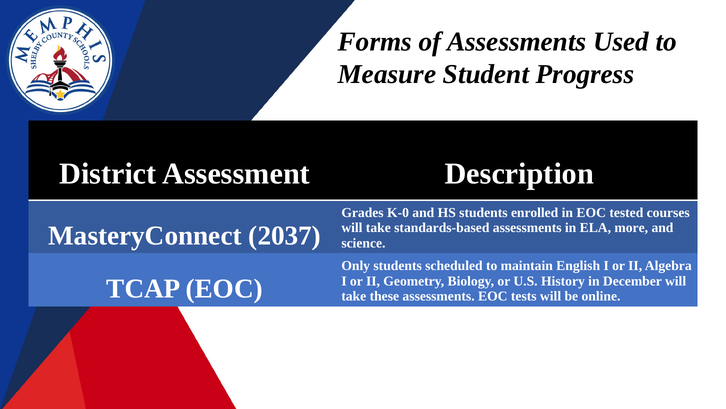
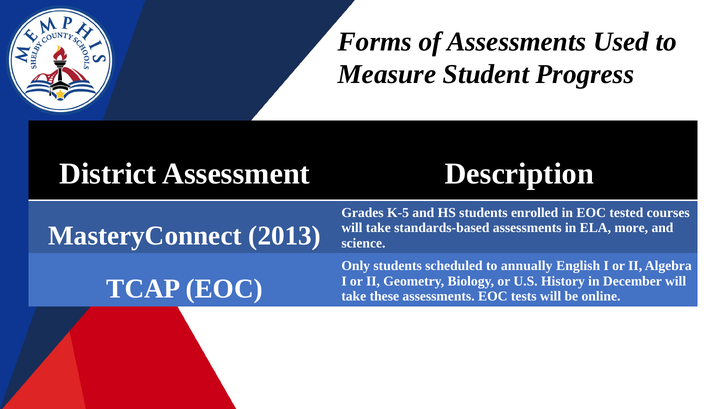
K-0: K-0 -> K-5 (398, 213)
2037: 2037 -> 2013 (285, 235)
maintain: maintain -> annually (527, 266)
